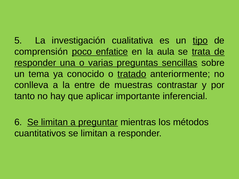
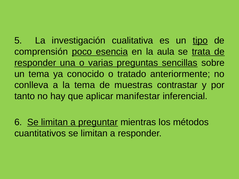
enfatice: enfatice -> esencia (112, 52)
tratado underline: present -> none (132, 74)
la entre: entre -> tema (85, 85)
importante: importante -> manifestar (138, 96)
